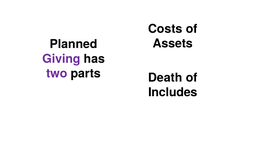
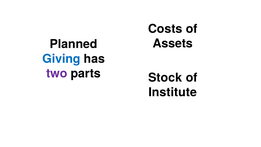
Giving colour: purple -> blue (61, 59)
Death: Death -> Stock (165, 78)
Includes: Includes -> Institute (173, 92)
